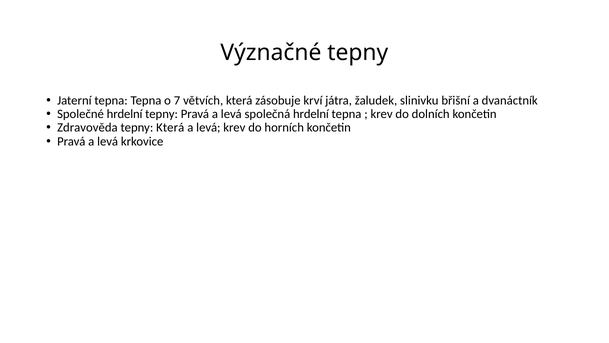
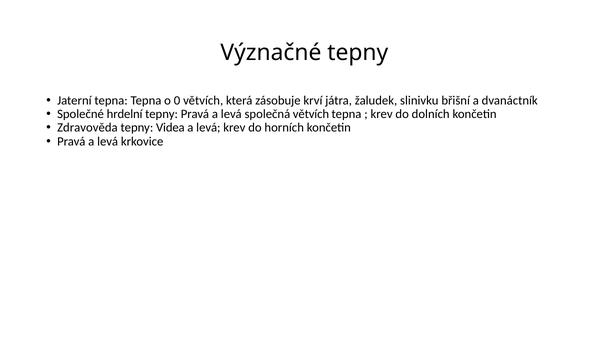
7: 7 -> 0 (177, 100)
společná hrdelní: hrdelní -> větvích (311, 114)
tepny Která: Která -> Videa (170, 128)
